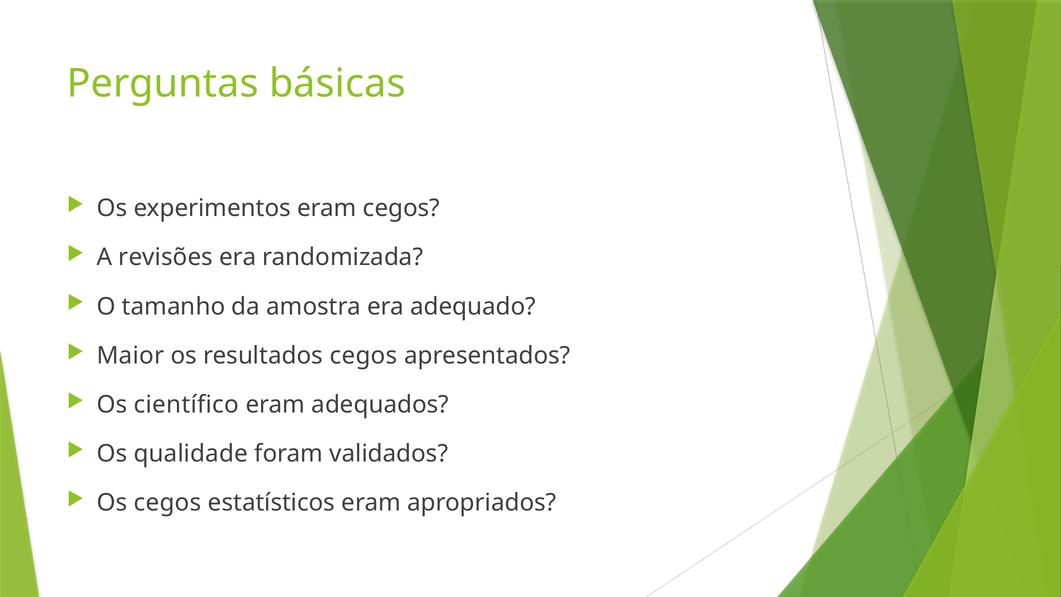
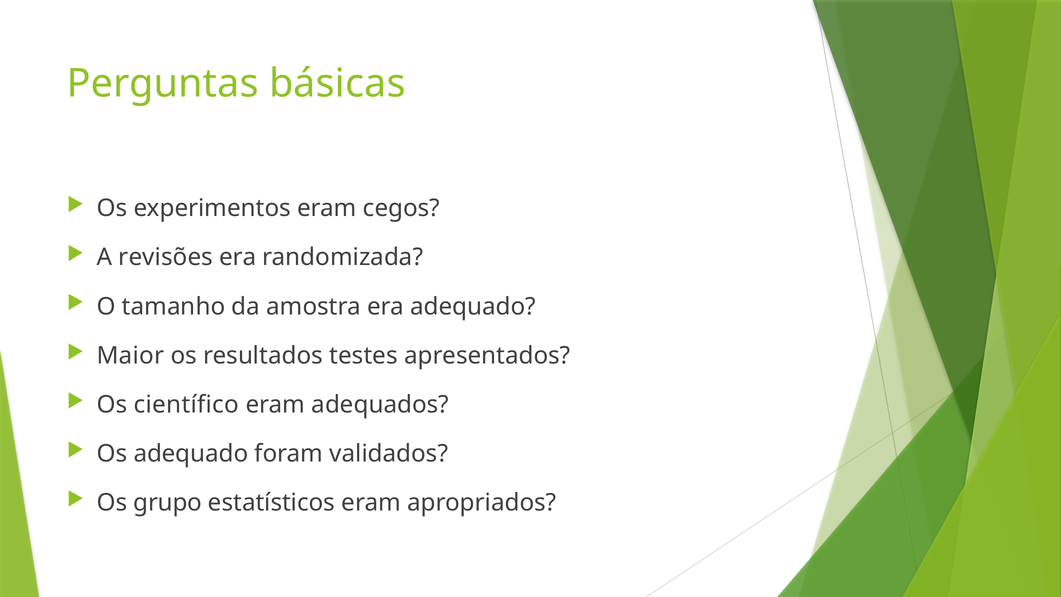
resultados cegos: cegos -> testes (364, 355)
Os qualidade: qualidade -> adequado (191, 454)
Os cegos: cegos -> grupo (168, 503)
